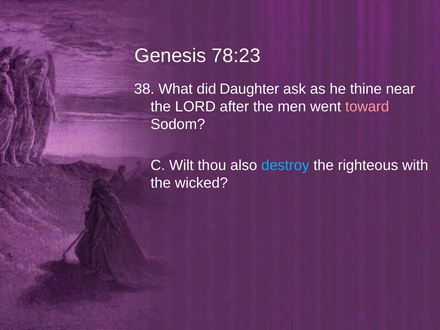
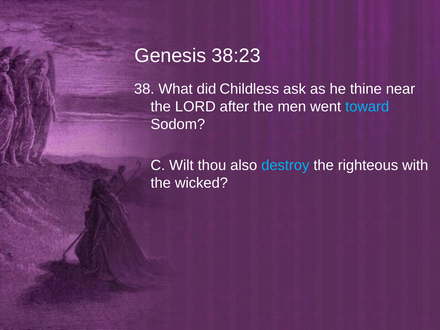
78:23: 78:23 -> 38:23 (236, 56)
Daughter: Daughter -> Childless (249, 89)
toward colour: pink -> light blue (367, 107)
